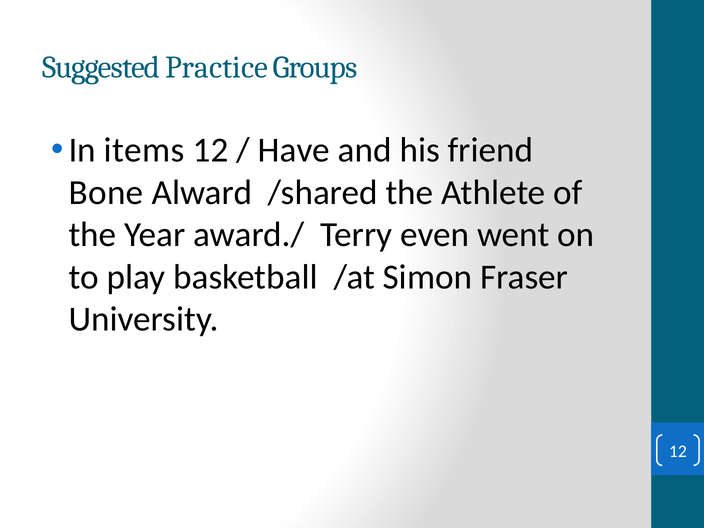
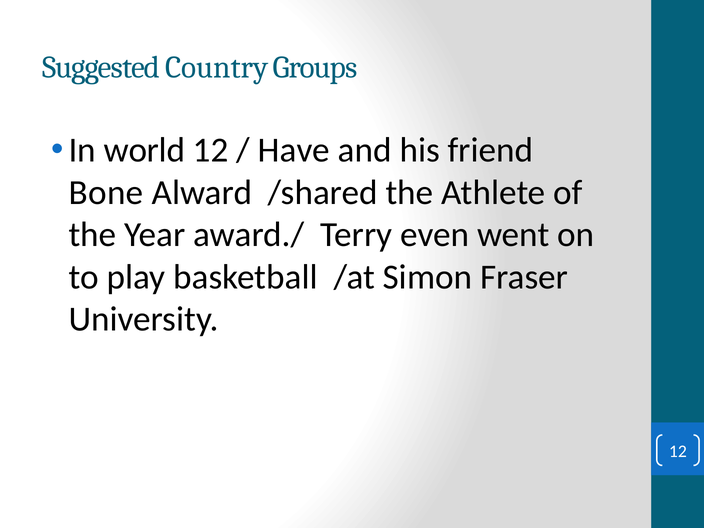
Practice: Practice -> Country (217, 67)
items: items -> world (144, 150)
